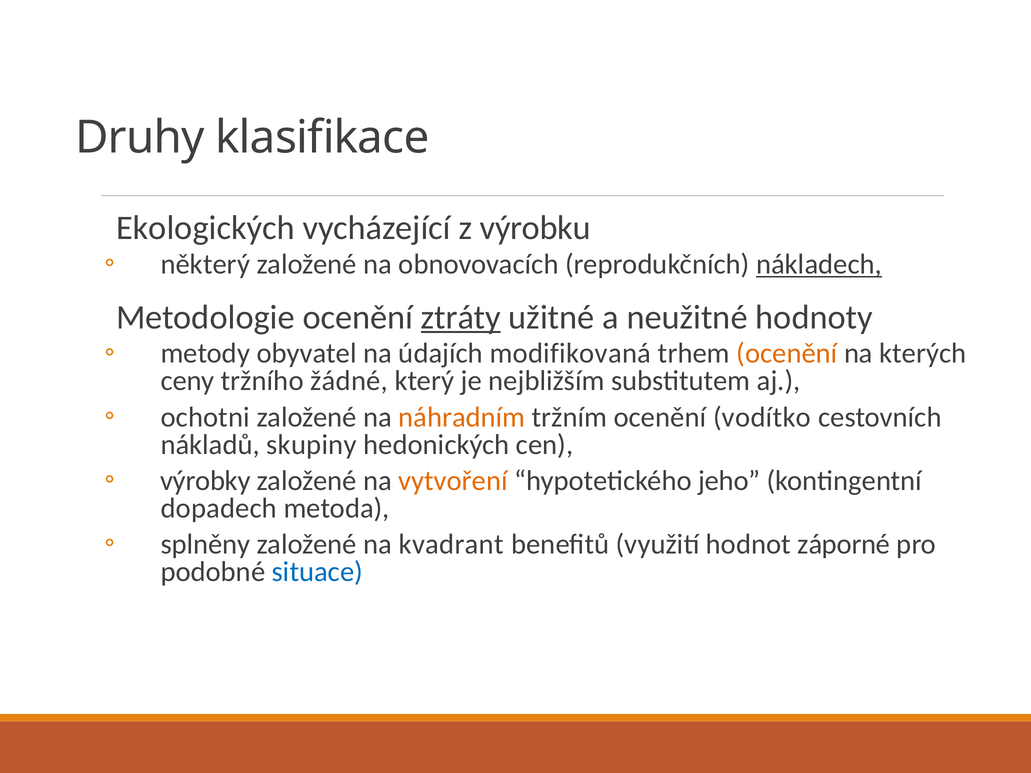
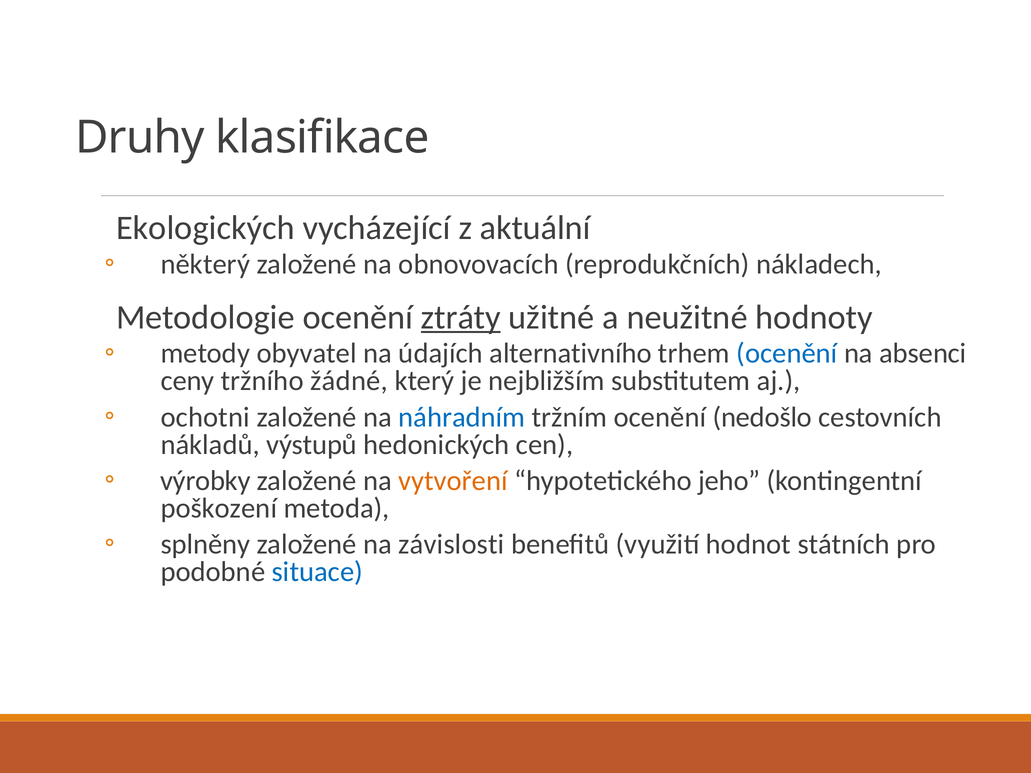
výrobku: výrobku -> aktuální (535, 228)
nákladech underline: present -> none (819, 264)
modifikovaná: modifikovaná -> alternativního (571, 354)
ocenění colour: orange -> blue (787, 354)
kterých: kterých -> absenci (923, 354)
náhradním colour: orange -> blue (462, 417)
vodítko: vodítko -> nedošlo (762, 417)
skupiny: skupiny -> výstupů (312, 445)
dopadech: dopadech -> poškození (219, 508)
kvadrant: kvadrant -> závislosti (451, 545)
záporné: záporné -> státních (844, 545)
